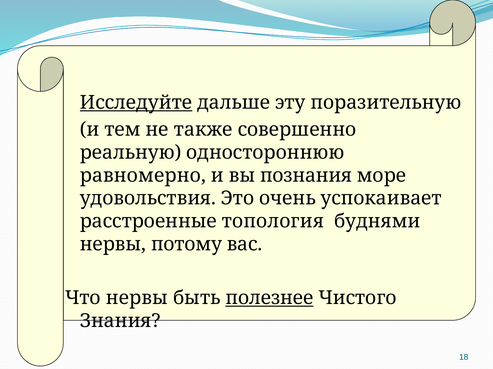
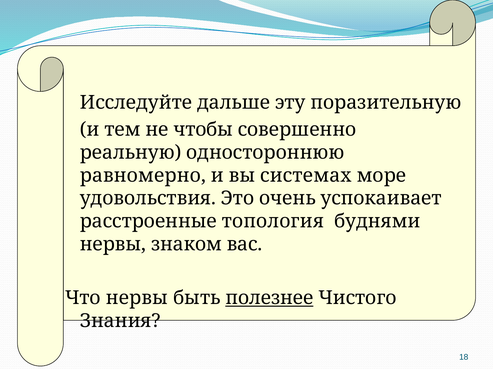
Исследуйте underline: present -> none (136, 103)
также: также -> чтобы (203, 130)
познания: познания -> системах (306, 176)
потому: потому -> знаком (186, 245)
